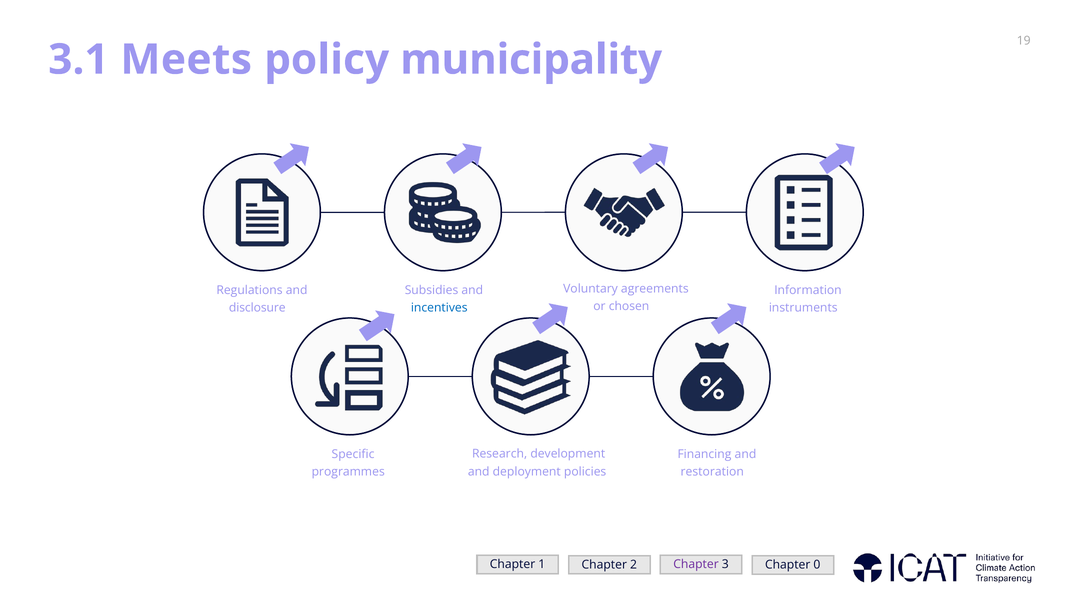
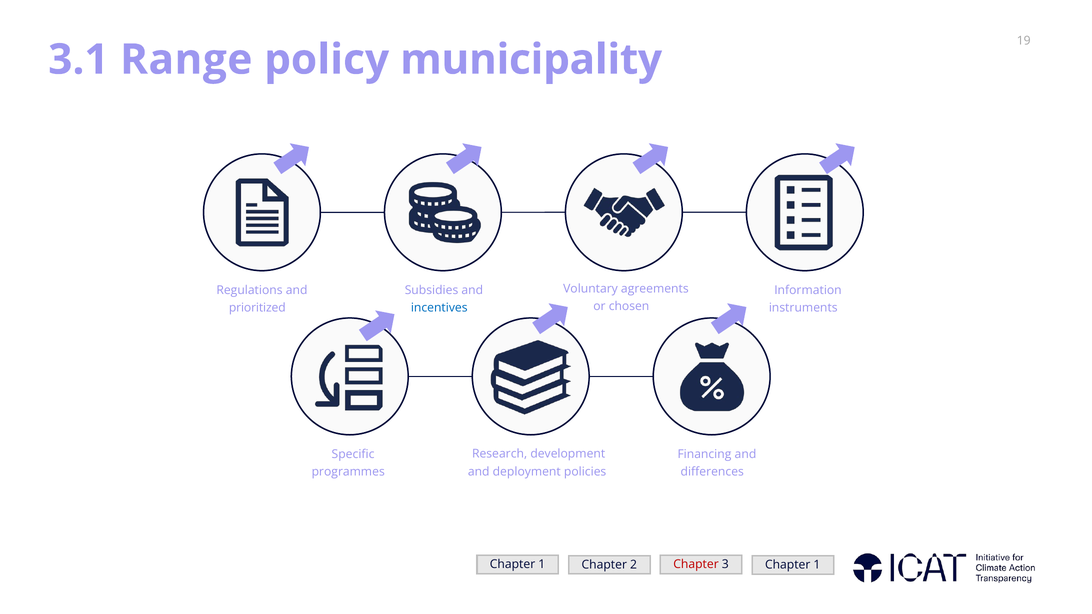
Meets: Meets -> Range (186, 60)
disclosure: disclosure -> prioritized (257, 308)
restoration: restoration -> differences (712, 472)
Chapter colour: purple -> red (696, 565)
3 Chapter 0: 0 -> 1 (817, 565)
